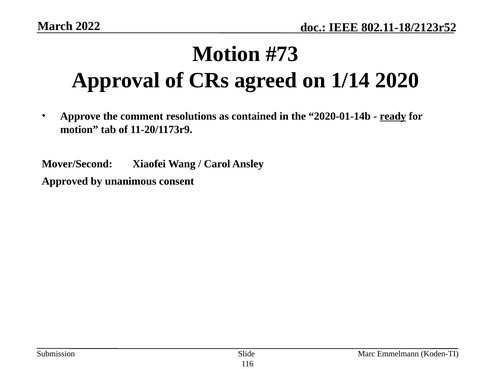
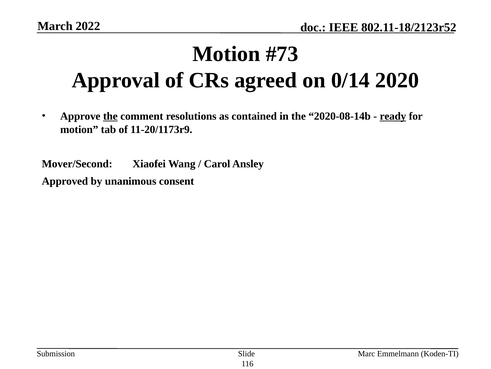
1/14: 1/14 -> 0/14 (350, 80)
the underline: none -> present (110, 116)
2020-01-14b: 2020-01-14b -> 2020-08-14b (340, 116)
